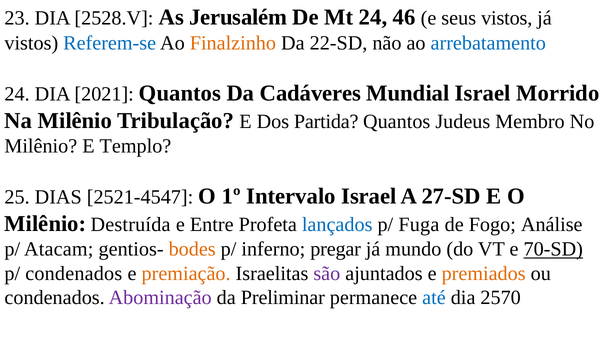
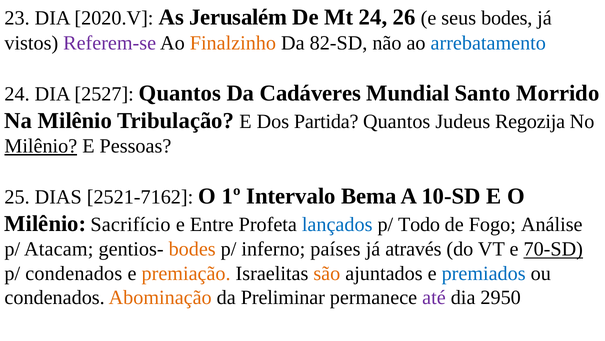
2528.V: 2528.V -> 2020.V (114, 18)
46: 46 -> 26 (404, 17)
seus vistos: vistos -> bodes (507, 18)
Referem-se colour: blue -> purple (110, 43)
22-SD: 22-SD -> 82-SD (339, 43)
2021: 2021 -> 2527 (104, 94)
Mundial Israel: Israel -> Santo (483, 93)
Membro: Membro -> Regozija (530, 121)
Milênio underline: none -> present (41, 146)
Templo: Templo -> Pessoas (135, 146)
2521-4547: 2521-4547 -> 2521-7162 (140, 197)
Intervalo Israel: Israel -> Bema (369, 196)
27-SD: 27-SD -> 10-SD (451, 196)
Destruída: Destruída -> Sacrifício (131, 224)
Fuga: Fuga -> Todo (419, 224)
pregar: pregar -> países (335, 249)
mundo: mundo -> através (413, 249)
são colour: purple -> orange (327, 273)
premiados colour: orange -> blue (484, 273)
Abominação colour: purple -> orange (160, 297)
até colour: blue -> purple (434, 297)
2570: 2570 -> 2950 (501, 297)
